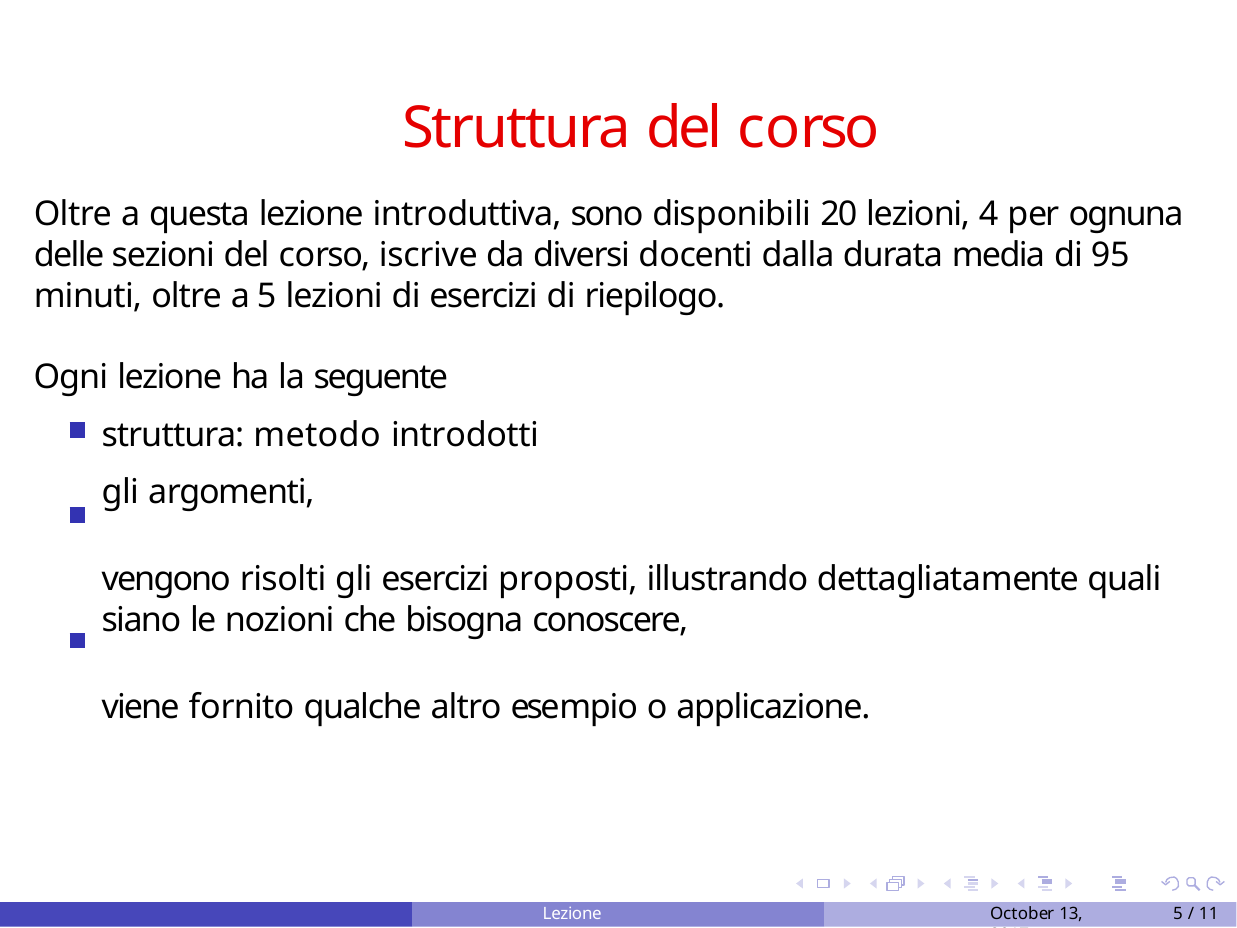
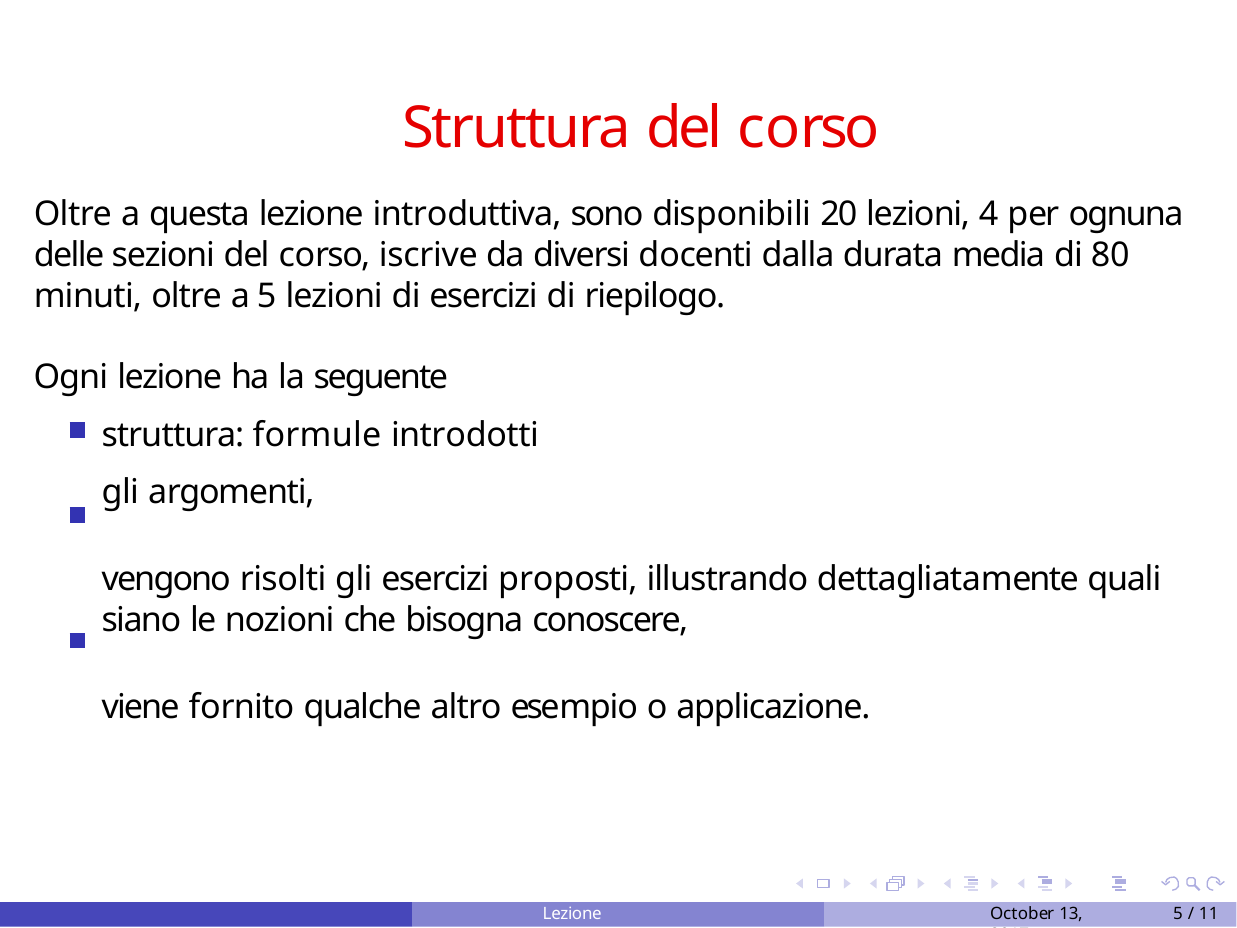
95: 95 -> 80 (1110, 255)
metodo: metodo -> formule (317, 435)
